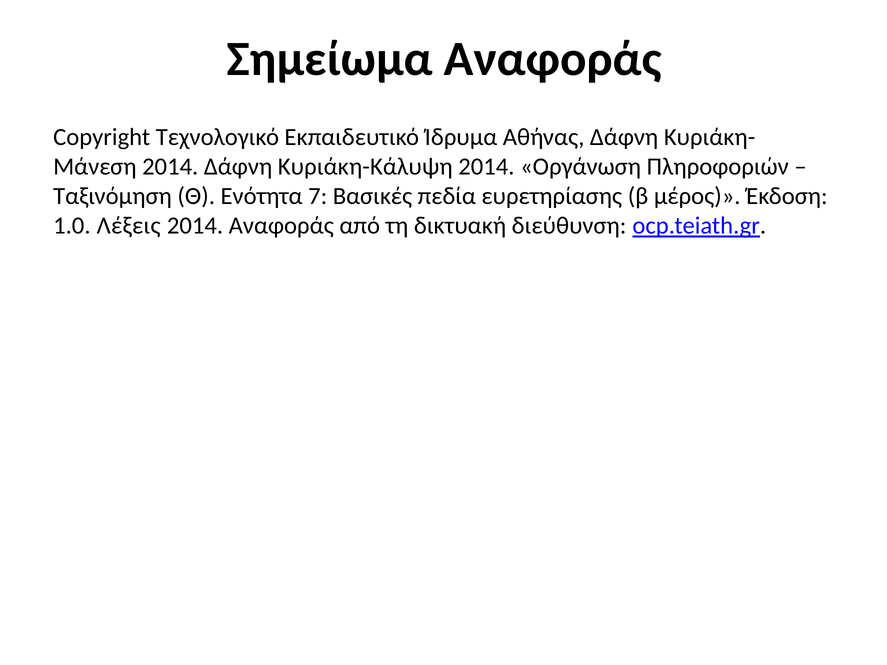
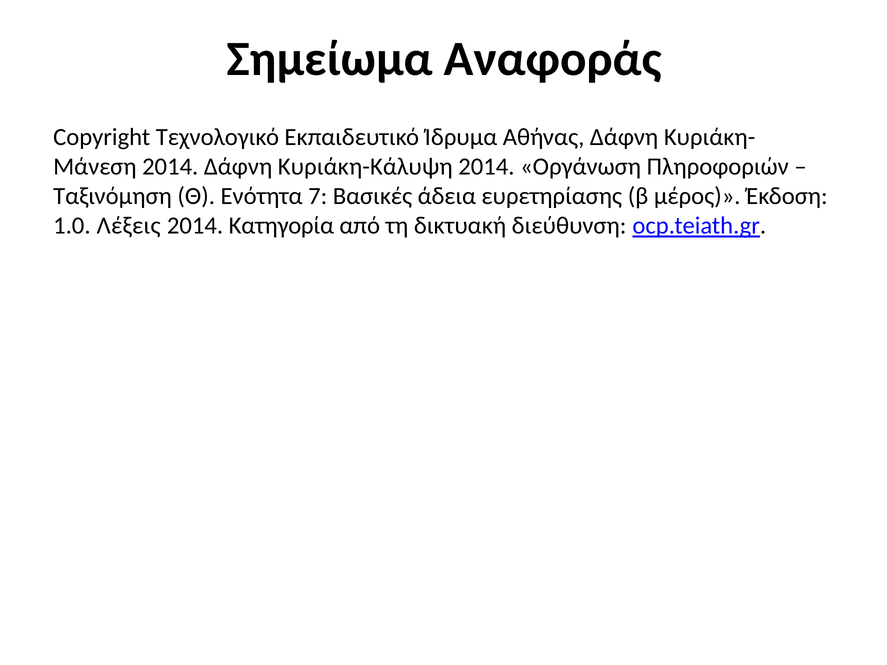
πεδία: πεδία -> άδεια (447, 196)
2014 Αναφοράς: Αναφοράς -> Κατηγορία (281, 226)
